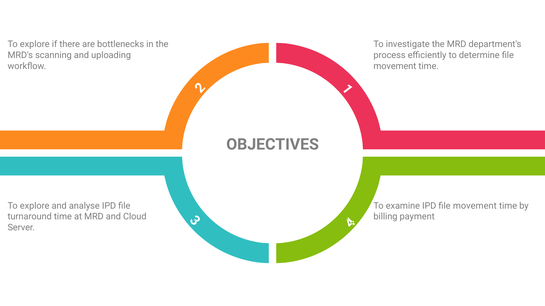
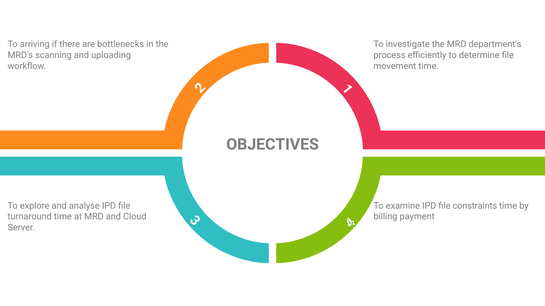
explore: explore -> arriving (35, 44)
IPD file movement: movement -> constraints (475, 206)
